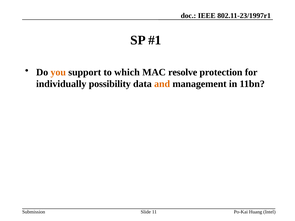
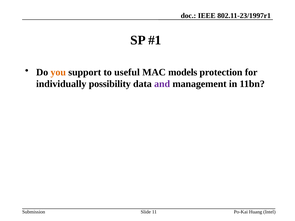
which: which -> useful (127, 72)
resolve: resolve -> models (183, 72)
and colour: orange -> purple (162, 84)
